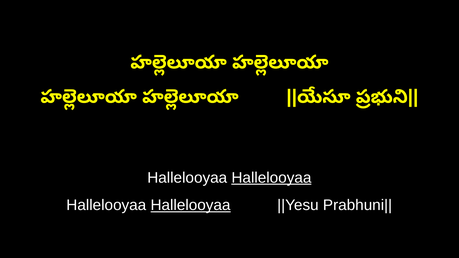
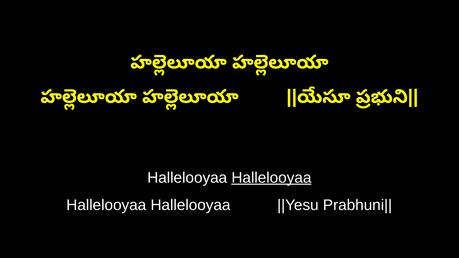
Hallelooyaa underline: present -> none (191, 205)
